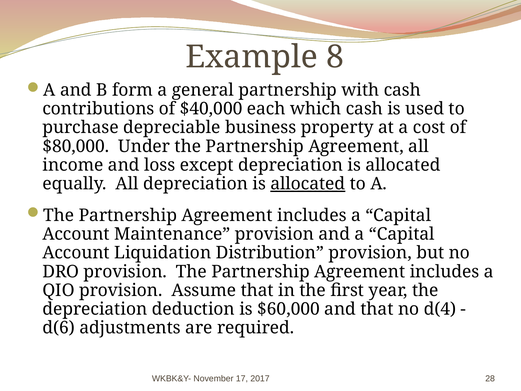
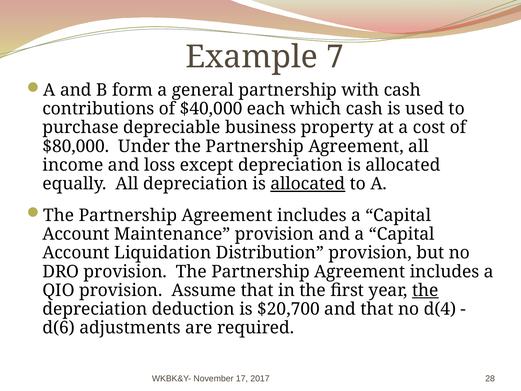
8: 8 -> 7 (335, 57)
the underline: none -> present (425, 290)
$60,000: $60,000 -> $20,700 (289, 309)
